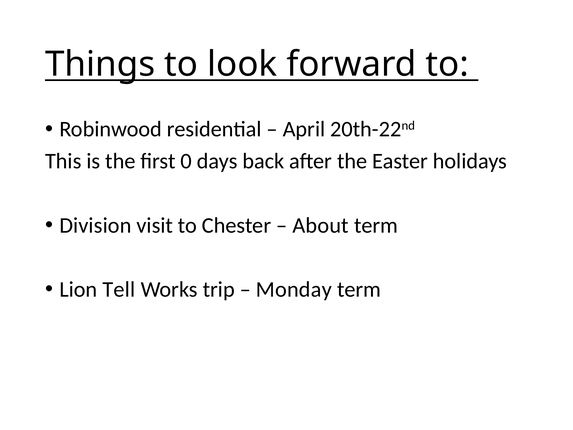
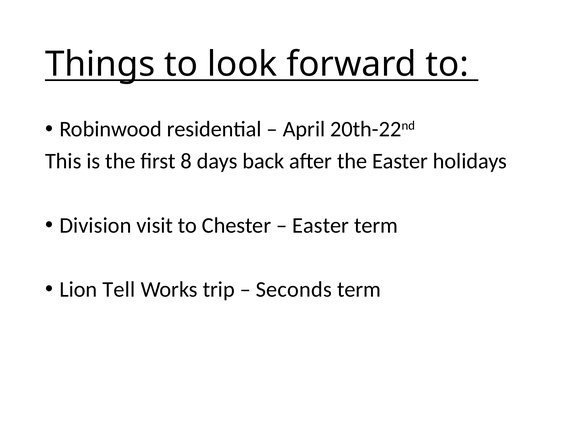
0: 0 -> 8 (186, 161)
About: About -> Easter (321, 225)
Monday: Monday -> Seconds (294, 289)
